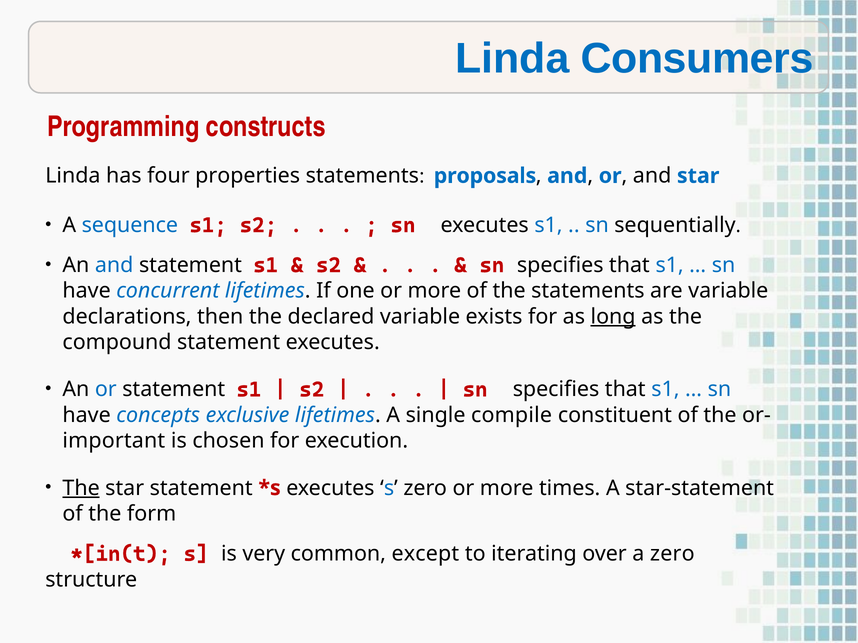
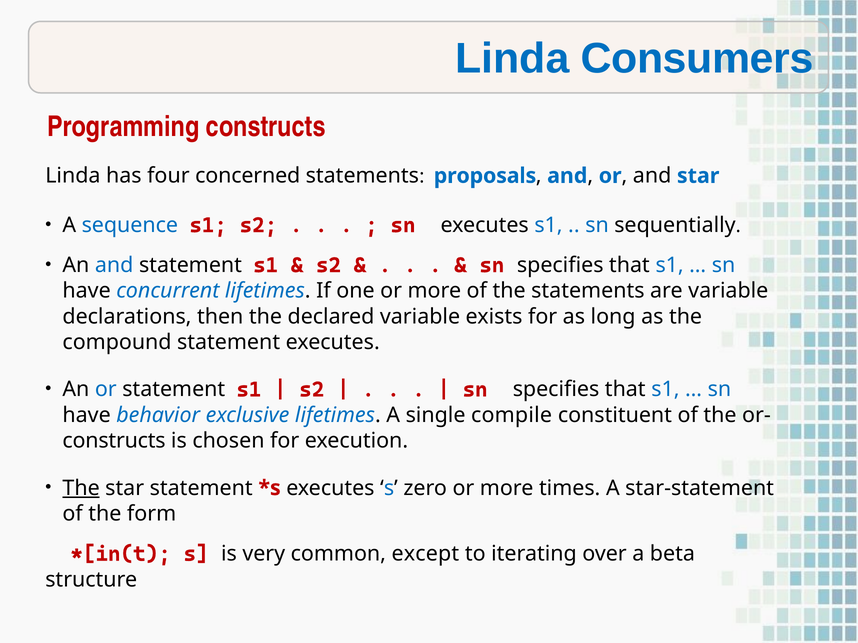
properties: properties -> concerned (248, 176)
long underline: present -> none (613, 317)
concepts: concepts -> behavior (158, 415)
important: important -> constructs (114, 441)
a zero: zero -> beta (672, 554)
